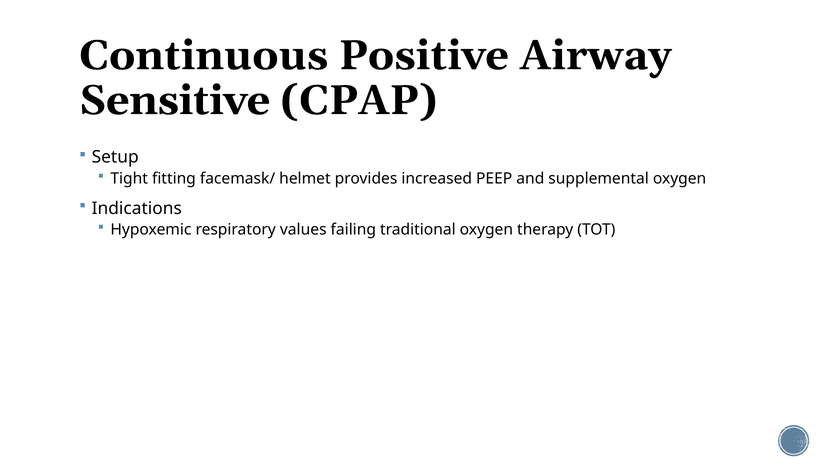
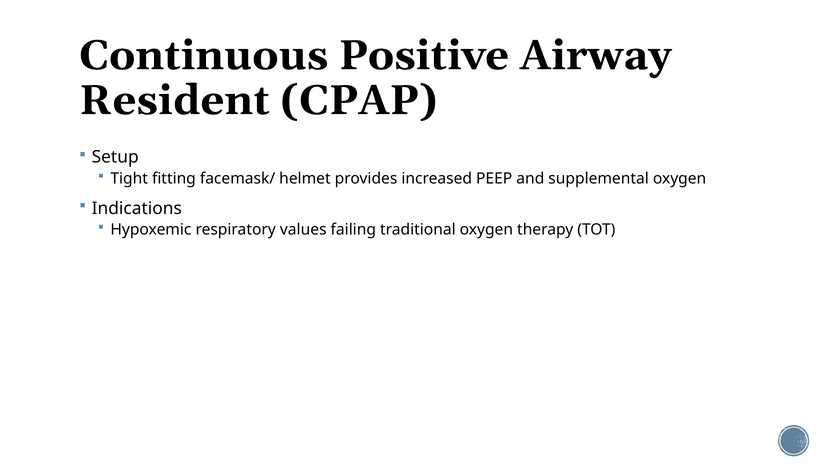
Sensitive: Sensitive -> Resident (175, 100)
